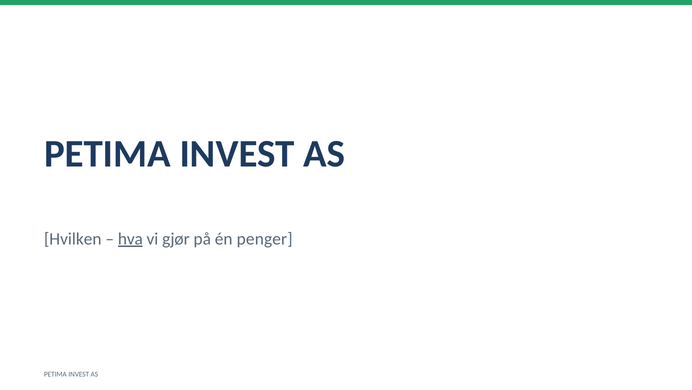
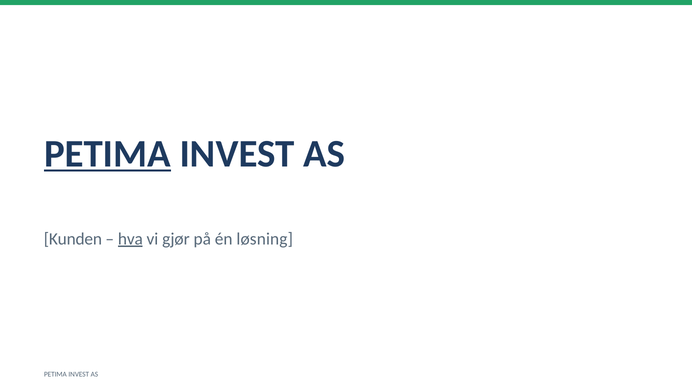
PETIMA underline: none -> present (107, 153)
Hvilken: Hvilken -> Kunden (73, 238)
penger: penger -> løsning (265, 238)
